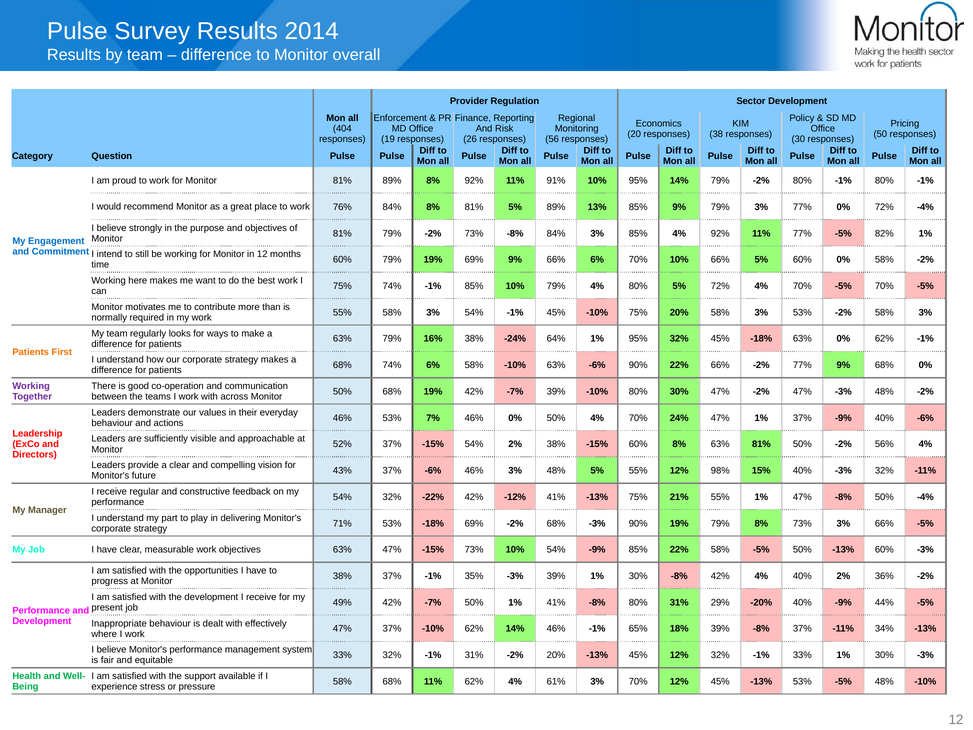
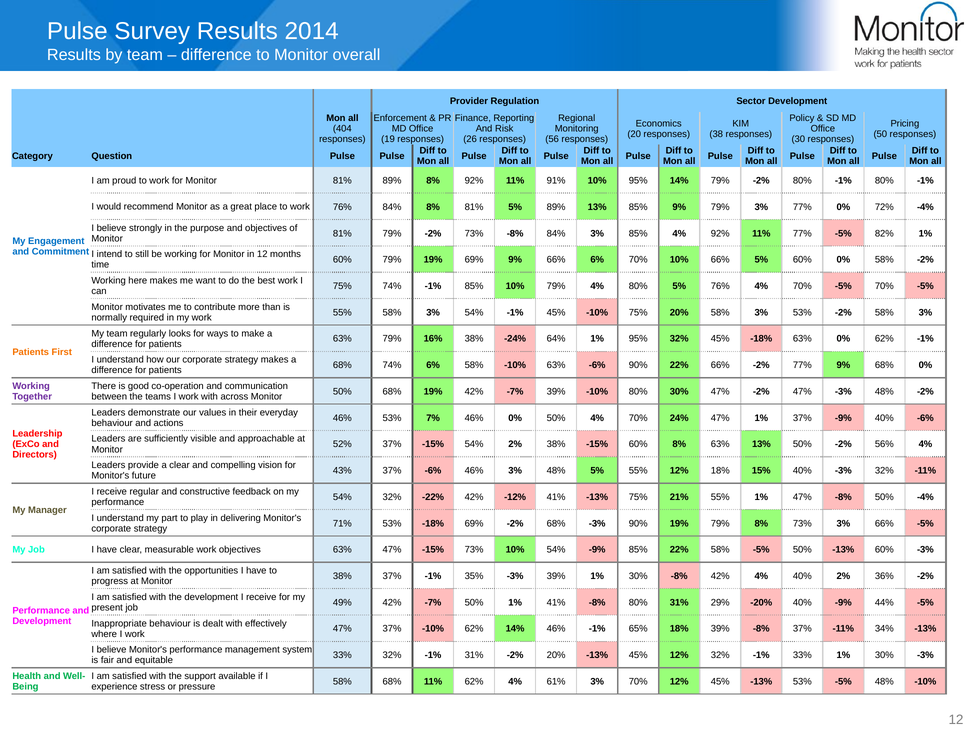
5% 72%: 72% -> 76% (720, 286)
63% 81%: 81% -> 13% (761, 444)
12% 98%: 98% -> 18% (720, 471)
